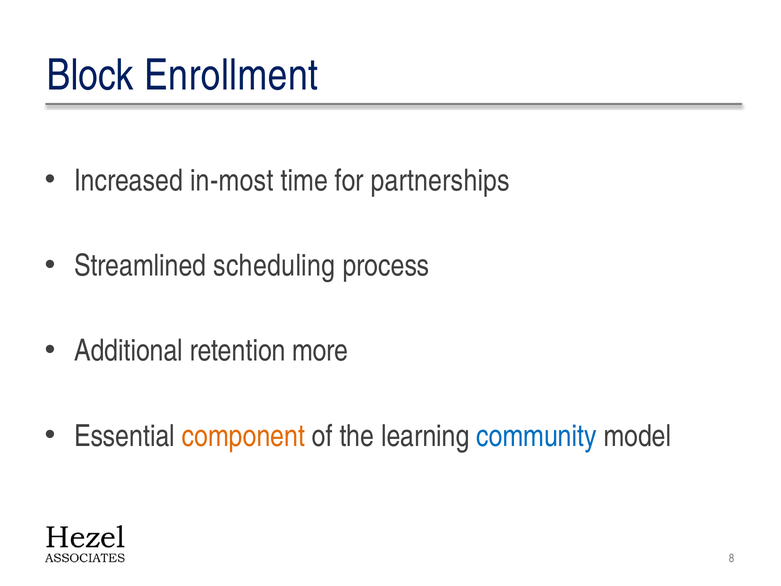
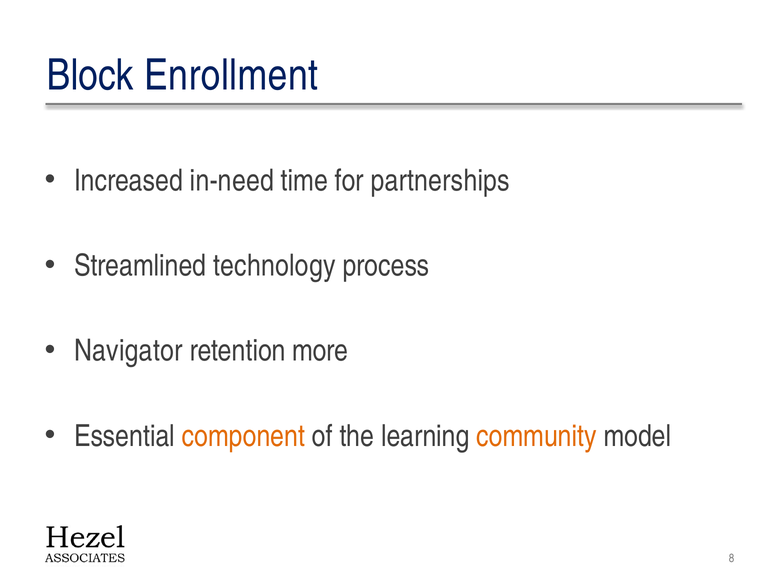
in-most: in-most -> in-need (232, 180)
scheduling: scheduling -> technology (274, 266)
Additional: Additional -> Navigator (128, 351)
community colour: blue -> orange (537, 436)
